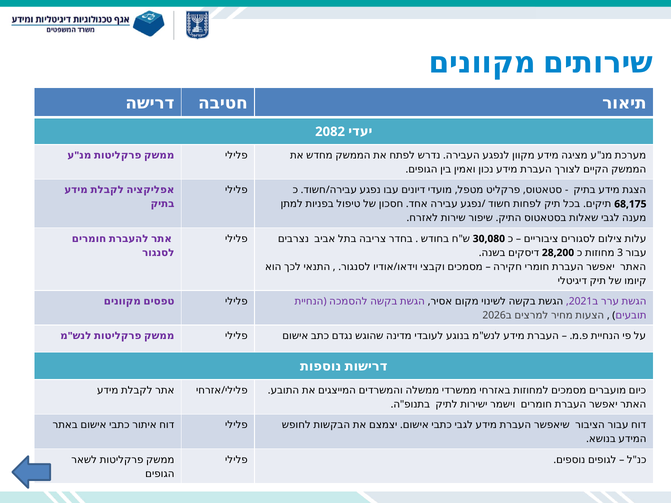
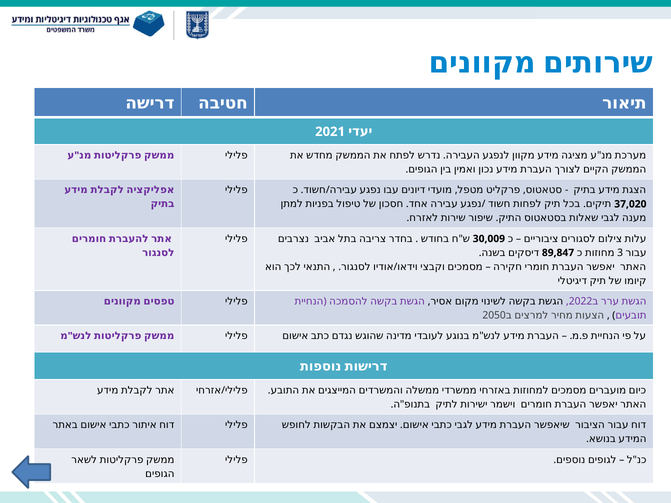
2082: 2082 -> 2021 (330, 132)
68,175: 68,175 -> 37,020 (630, 204)
30,080: 30,080 -> 30,009 (489, 239)
28,200: 28,200 -> 89,847 (558, 253)
2021: 2021 -> 2022 (581, 301)
2026: 2026 -> 2050 (494, 315)
